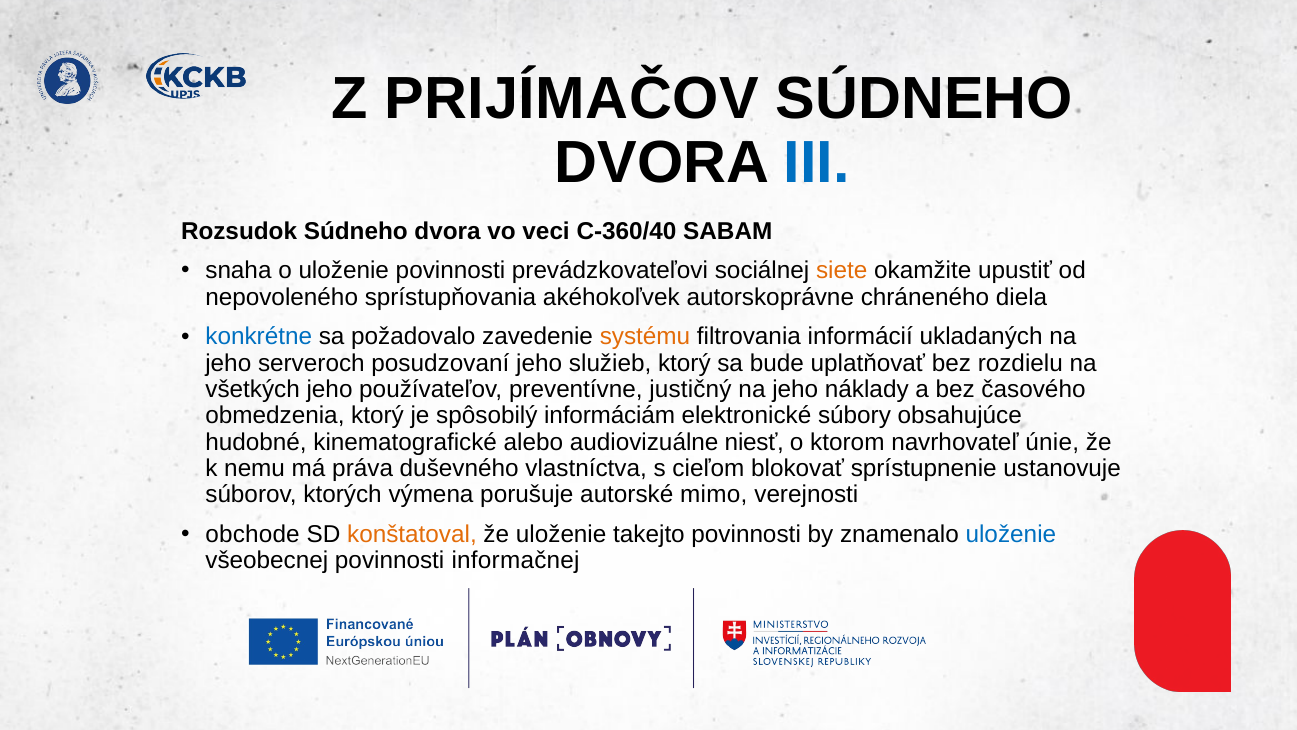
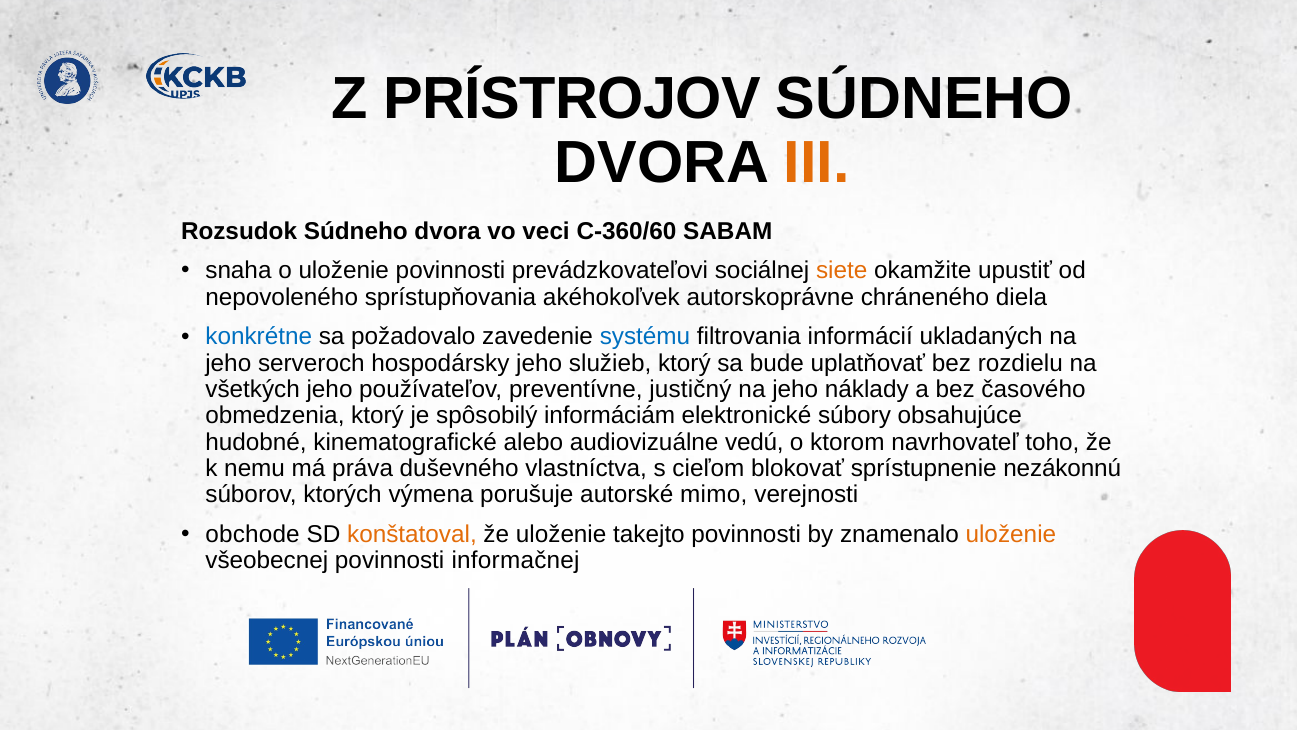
PRIJÍMAČOV: PRIJÍMAČOV -> PRÍSTROJOV (572, 99)
III colour: blue -> orange (817, 163)
C-360/40: C-360/40 -> C-360/60 (627, 231)
systému colour: orange -> blue (645, 337)
posudzovaní: posudzovaní -> hospodársky (440, 363)
niesť: niesť -> vedú (754, 442)
únie: únie -> toho (1052, 442)
ustanovuje: ustanovuje -> nezákonnú (1062, 468)
uloženie colour: blue -> orange (1011, 534)
